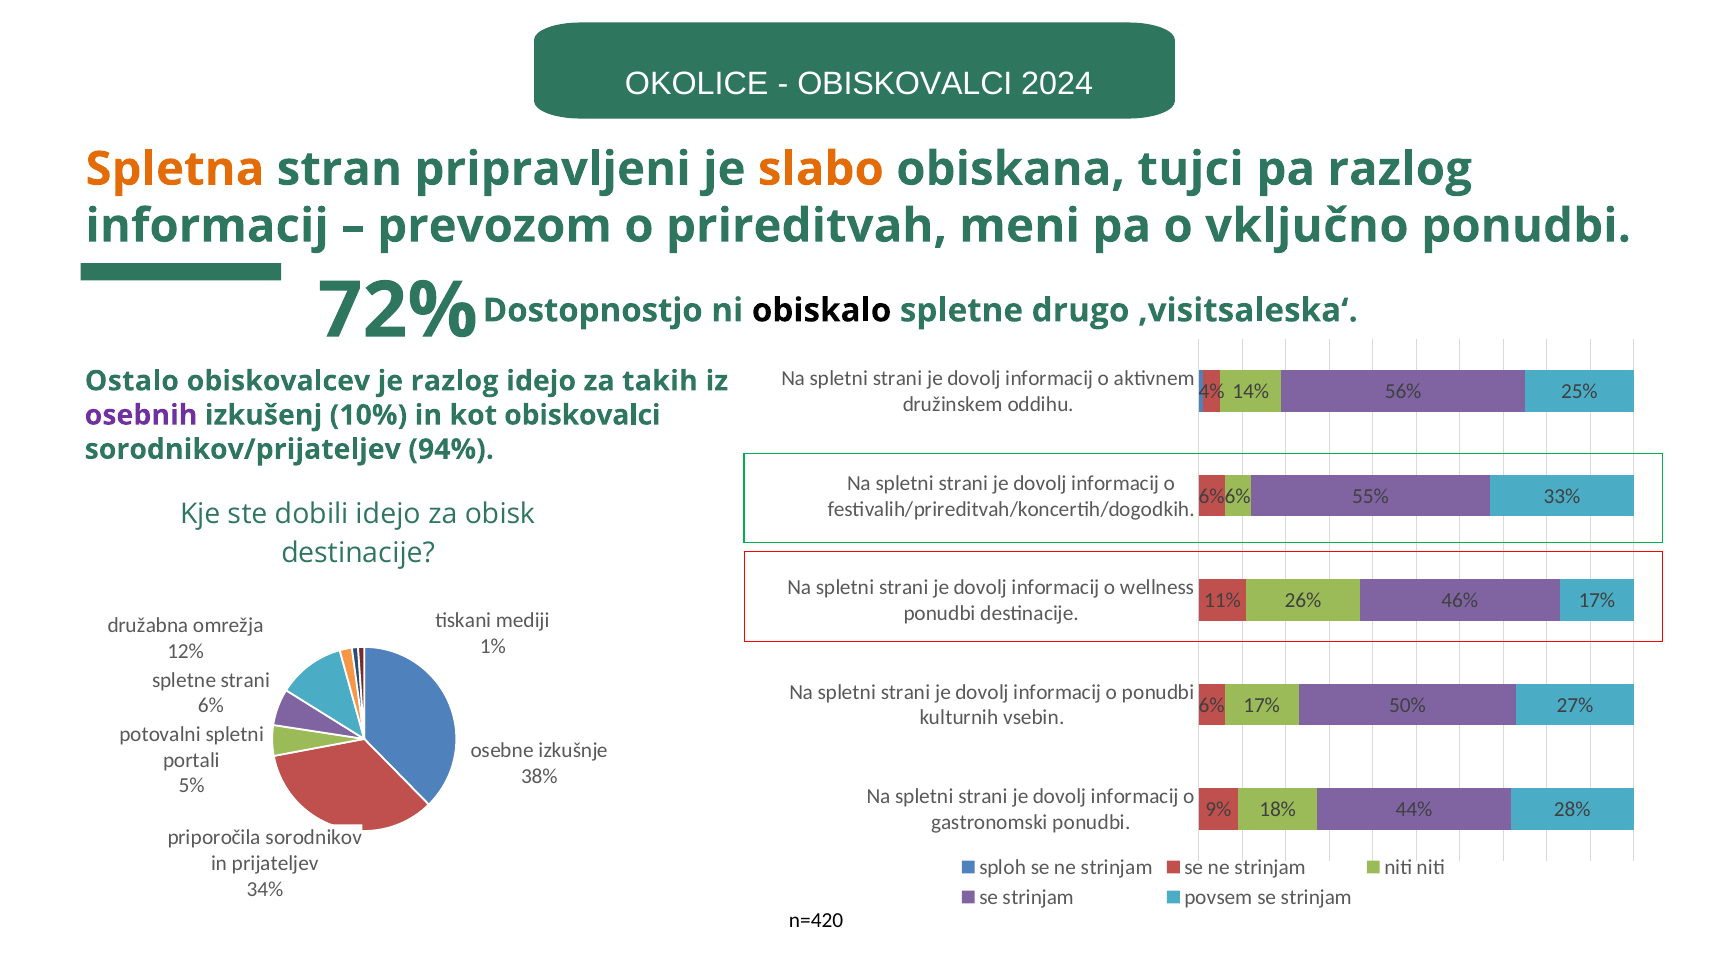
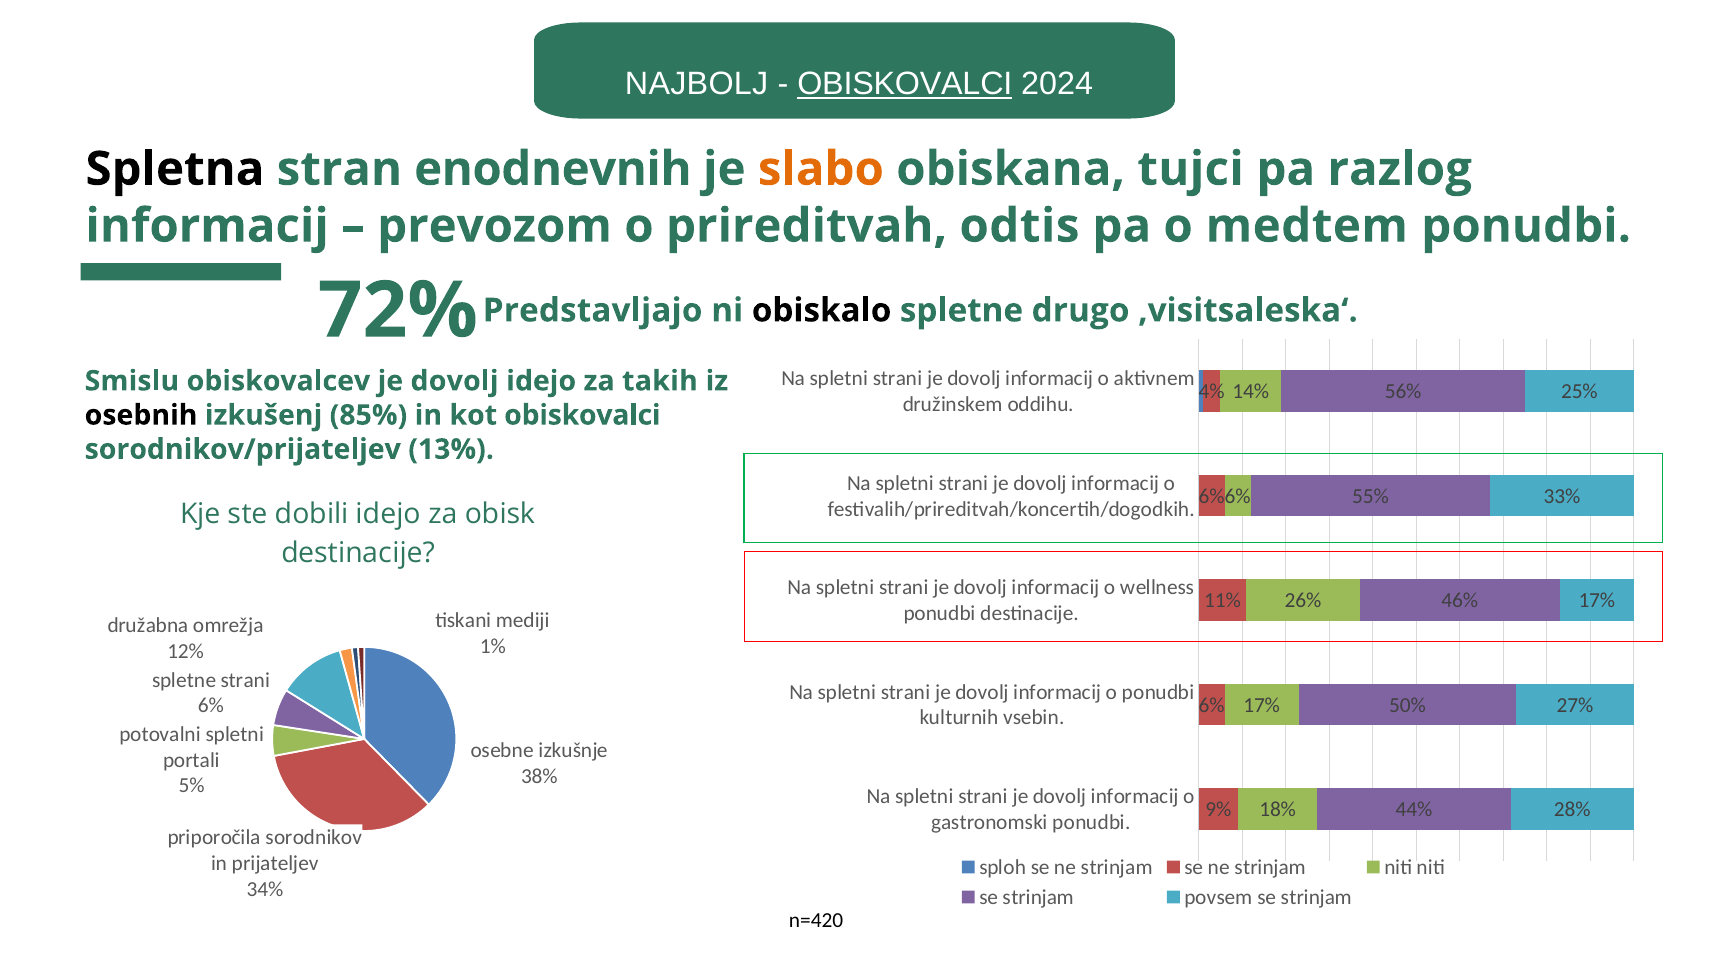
OKOLICE: OKOLICE -> NAJBOLJ (697, 84)
OBISKOVALCI underline: none -> present (905, 84)
Spletna colour: orange -> black (175, 169)
pripravljeni: pripravljeni -> enodnevnih (553, 169)
meni: meni -> odtis (1019, 226)
vključno: vključno -> medtem (1307, 226)
Dostopnostjo: Dostopnostjo -> Predstavljajo (593, 311)
Ostalo: Ostalo -> Smislu (132, 381)
obiskovalcev je razlog: razlog -> dovolj (455, 381)
osebnih colour: purple -> black (141, 415)
10%: 10% -> 85% (368, 415)
94%: 94% -> 13% (451, 450)
